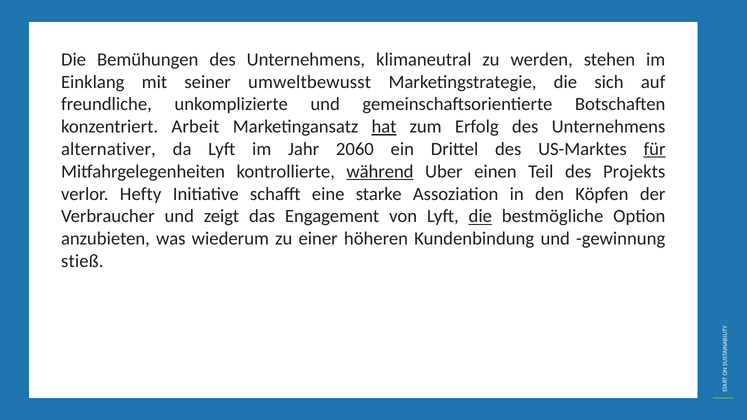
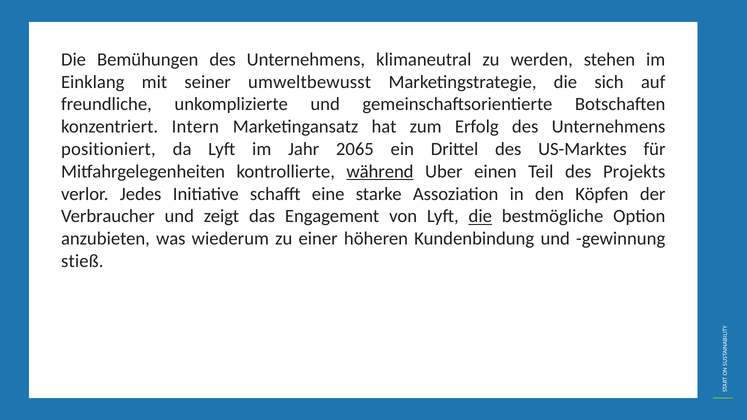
Arbeit: Arbeit -> Intern (195, 127)
hat underline: present -> none (384, 127)
alternativer: alternativer -> positioniert (108, 149)
2060: 2060 -> 2065 (355, 149)
für underline: present -> none (655, 149)
Hefty: Hefty -> Jedes (141, 194)
